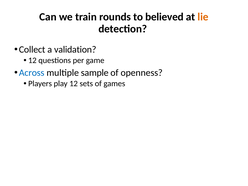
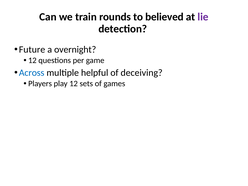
lie colour: orange -> purple (203, 17)
Collect: Collect -> Future (32, 49)
validation: validation -> overnight (75, 49)
sample: sample -> helpful (95, 73)
openness: openness -> deceiving (142, 73)
